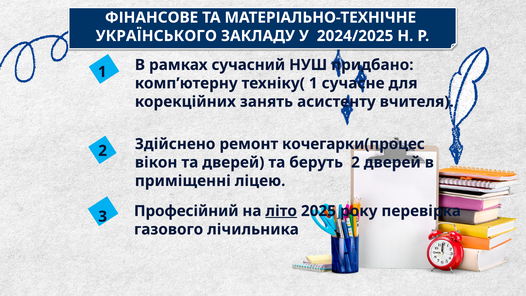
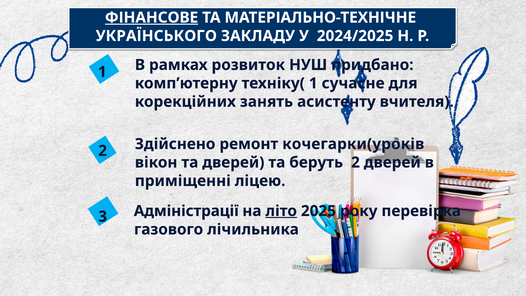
ФІНАНСОВЕ underline: none -> present (152, 18)
сучасний: сучасний -> розвиток (248, 65)
кочегарки(процес: кочегарки(процес -> кочегарки(уроків (353, 144)
Професійний: Професійний -> Адміністрації (186, 211)
